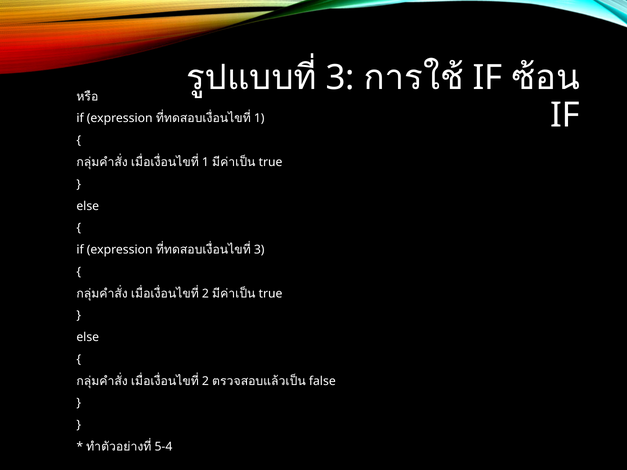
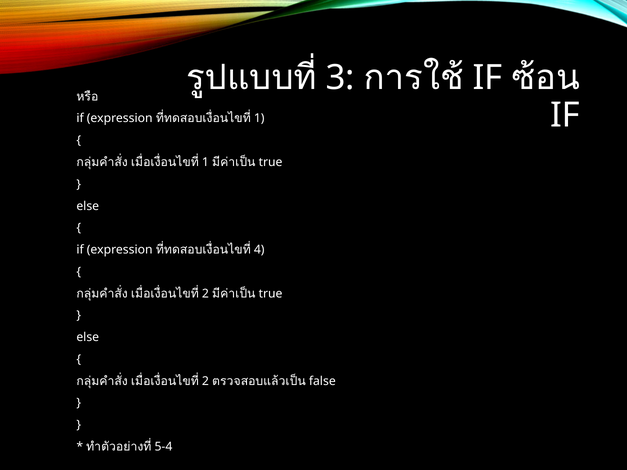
3: 3 -> 4 (259, 250)
